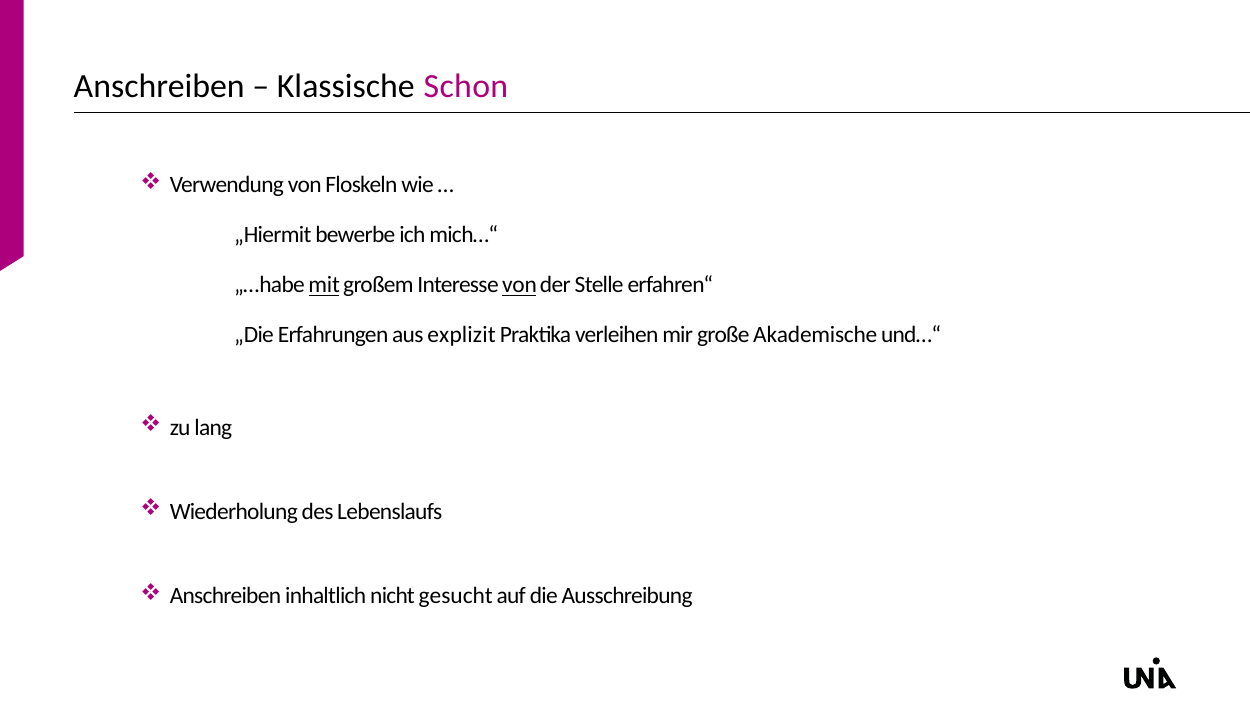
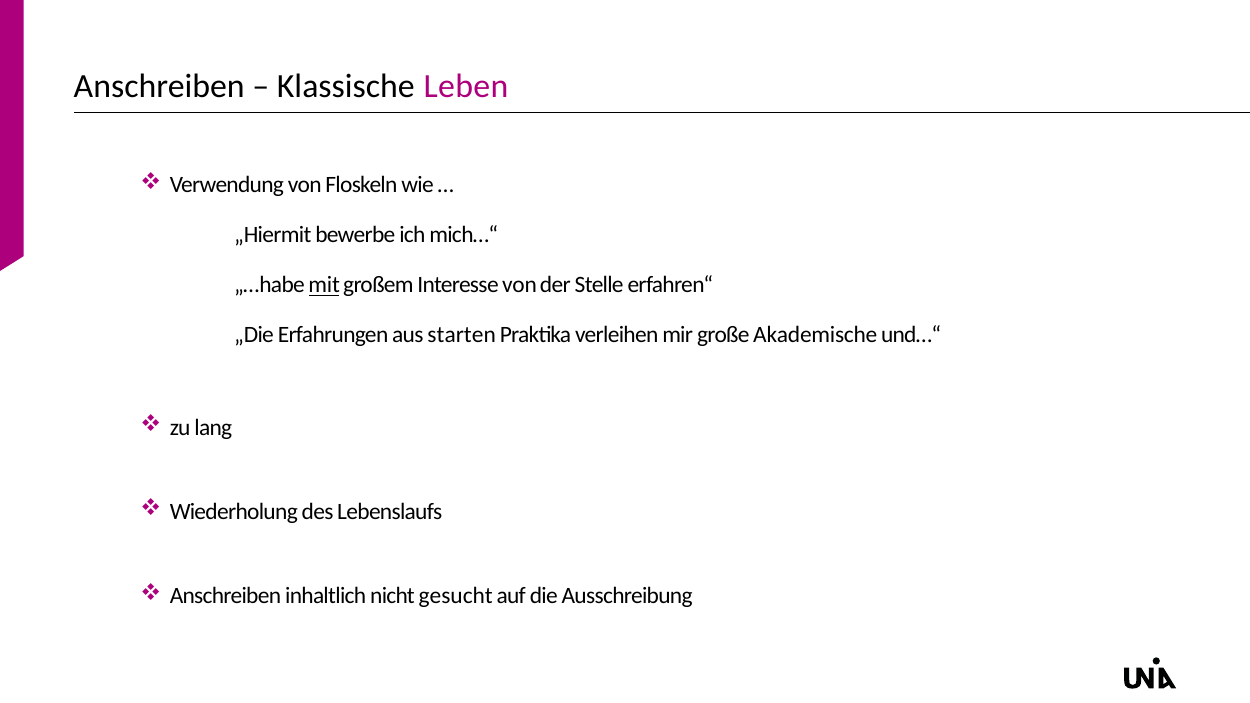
Schon: Schon -> Leben (466, 86)
von underline: present -> none (519, 285)
explizit: explizit -> starten (462, 335)
